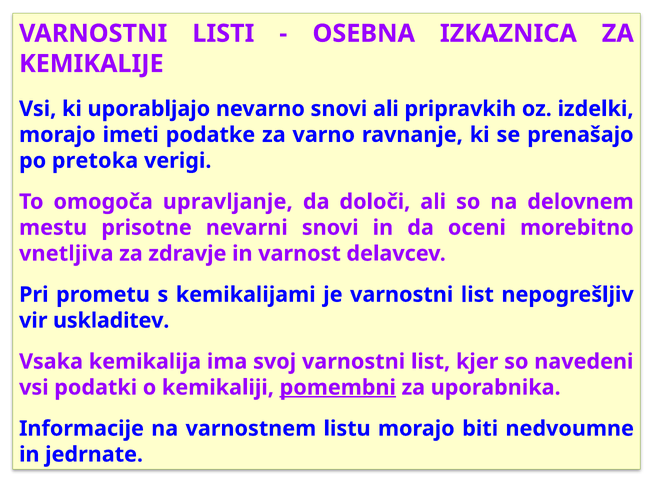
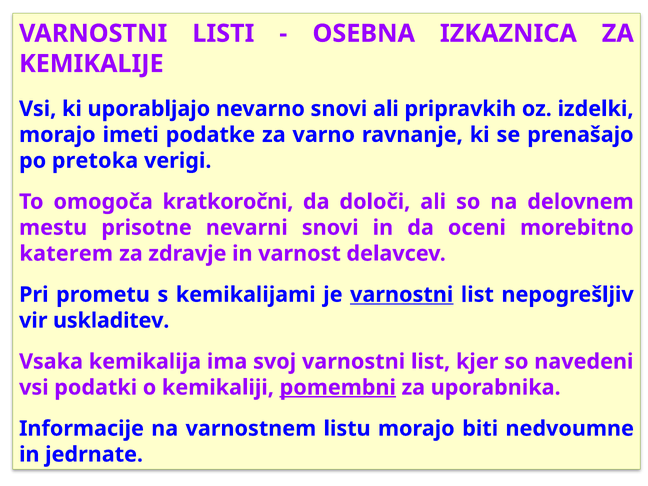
upravljanje: upravljanje -> kratkoročni (228, 202)
vnetljiva: vnetljiva -> katerem (66, 254)
varnostni underline: none -> present (402, 295)
